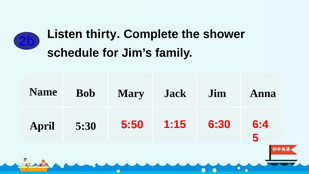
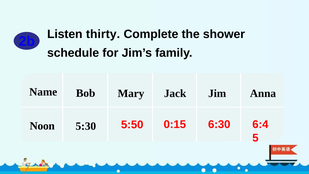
April: April -> Noon (42, 126)
1:15: 1:15 -> 0:15 (175, 124)
